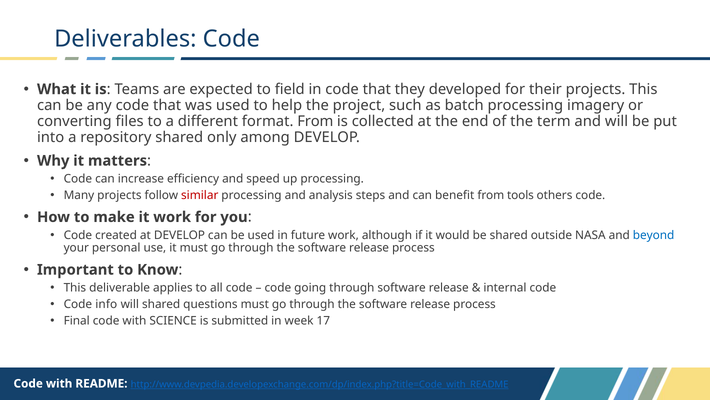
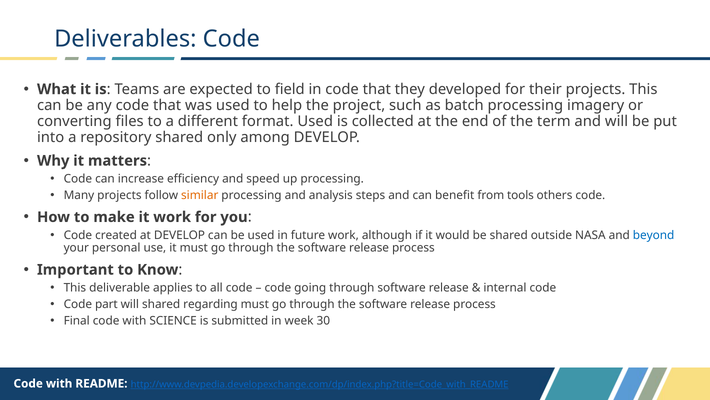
format From: From -> Used (315, 121)
similar colour: red -> orange (200, 195)
info: info -> part (106, 304)
questions: questions -> regarding (210, 304)
17: 17 -> 30 (323, 320)
